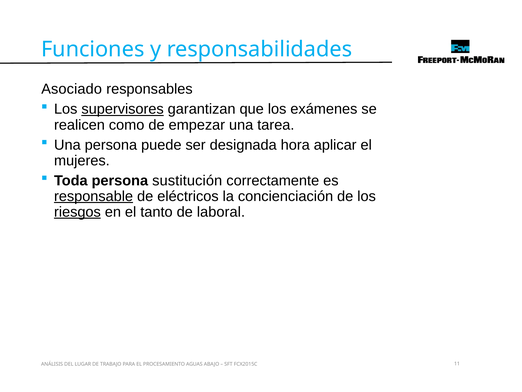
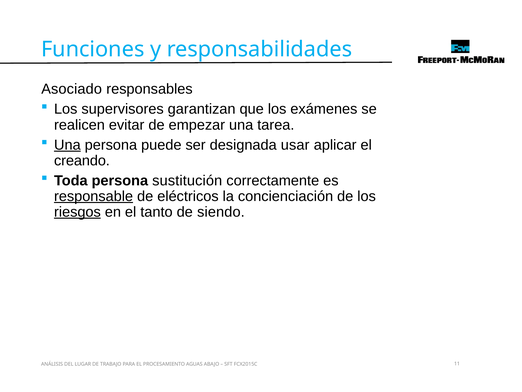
supervisores underline: present -> none (123, 109)
como: como -> evitar (127, 125)
Una underline: none -> present (67, 145)
hora: hora -> usar (295, 145)
mujeres: mujeres -> creando (82, 160)
laboral: laboral -> siendo (221, 212)
